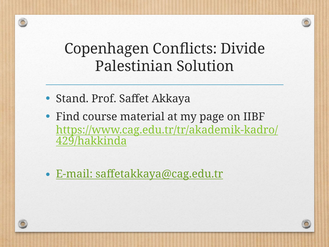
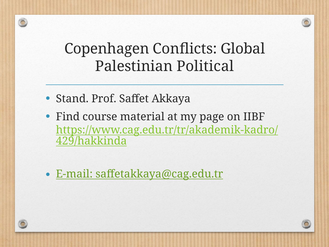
Divide: Divide -> Global (243, 49)
Solution: Solution -> Political (205, 66)
